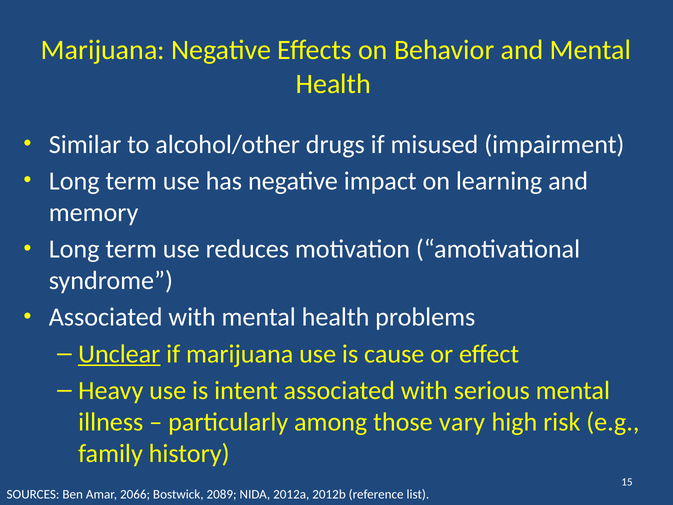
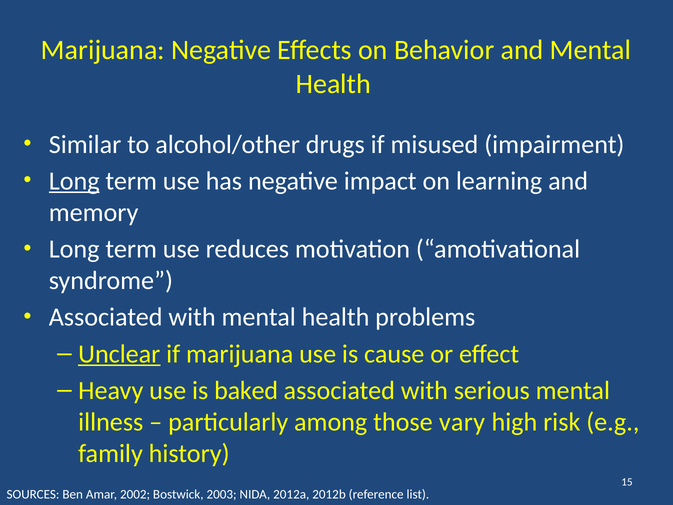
Long underline: none -> present (74, 181)
intent: intent -> baked (246, 390)
2066: 2066 -> 2002 (135, 494)
2089: 2089 -> 2003 (222, 494)
